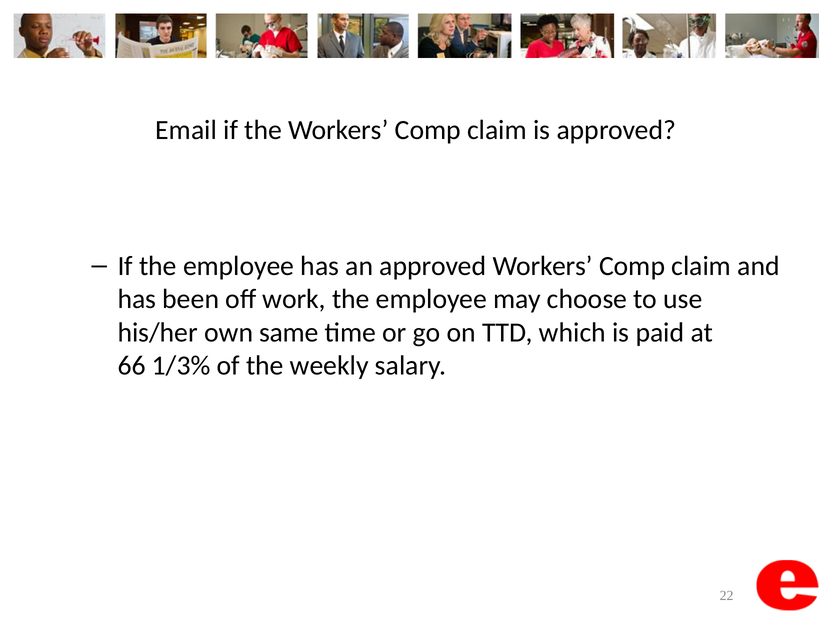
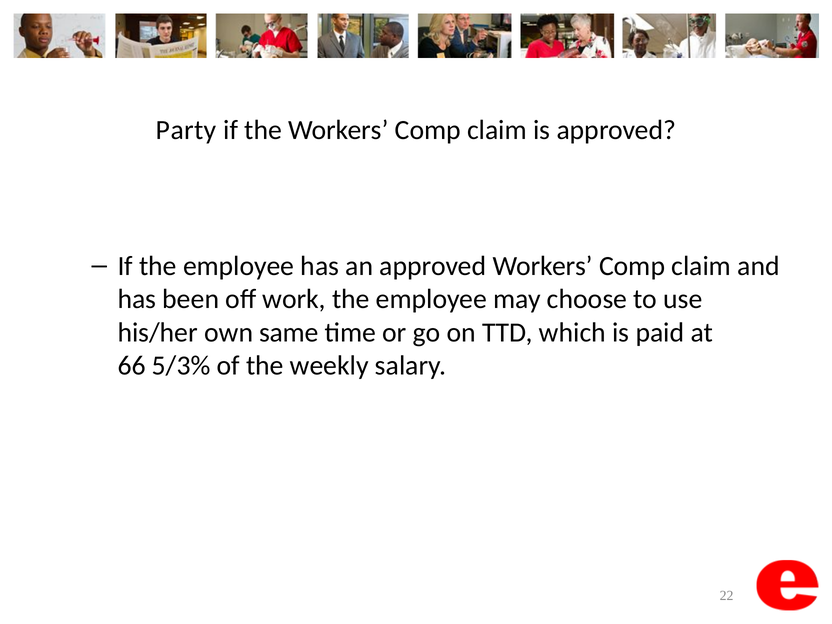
Email: Email -> Party (186, 130)
1/3%: 1/3% -> 5/3% (181, 366)
